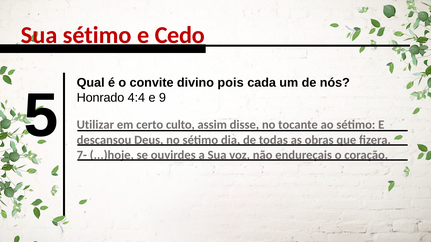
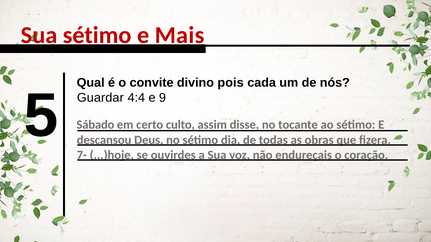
Cedo: Cedo -> Mais (180, 35)
Utilizar: Utilizar -> Sábado (95, 125)
Honrado: Honrado -> Guardar (100, 98)
